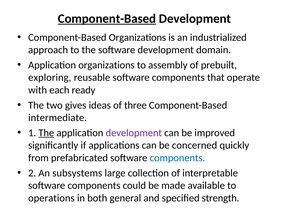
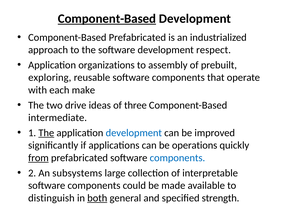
Component-Based Organizations: Organizations -> Prefabricated (137, 37)
domain: domain -> respect (214, 50)
ready: ready -> make (83, 90)
gives: gives -> drive (76, 105)
development colour: purple -> blue (134, 133)
concerned: concerned -> operations (195, 145)
from underline: none -> present (38, 158)
operations: operations -> distinguish (51, 198)
both underline: none -> present (97, 198)
